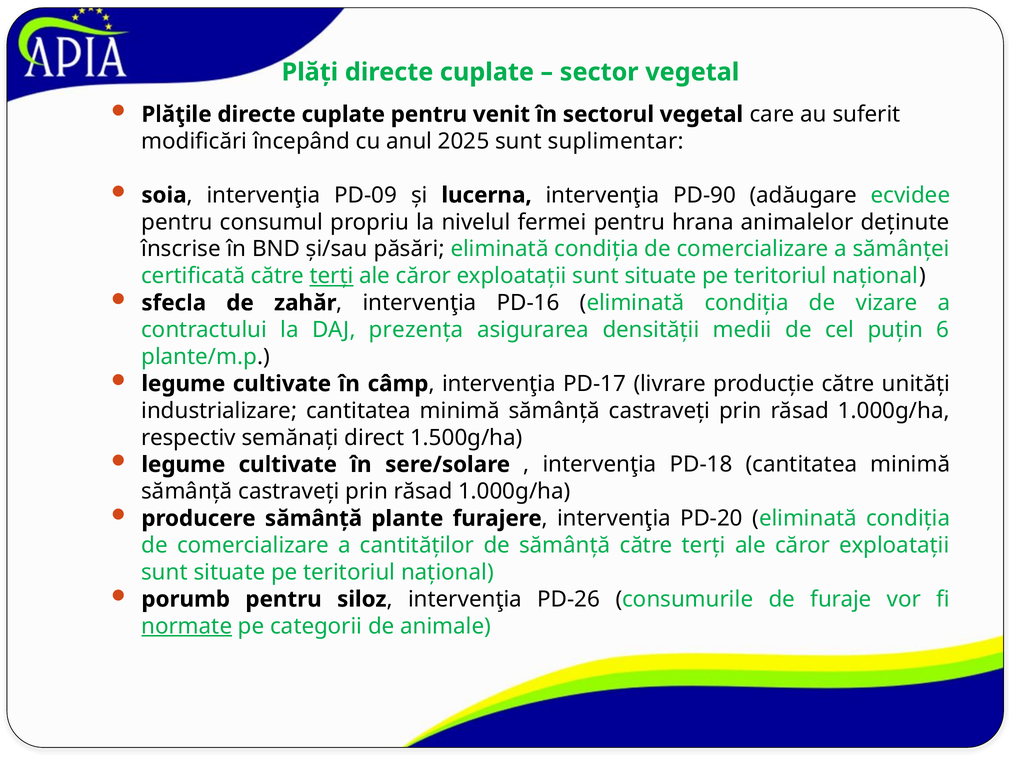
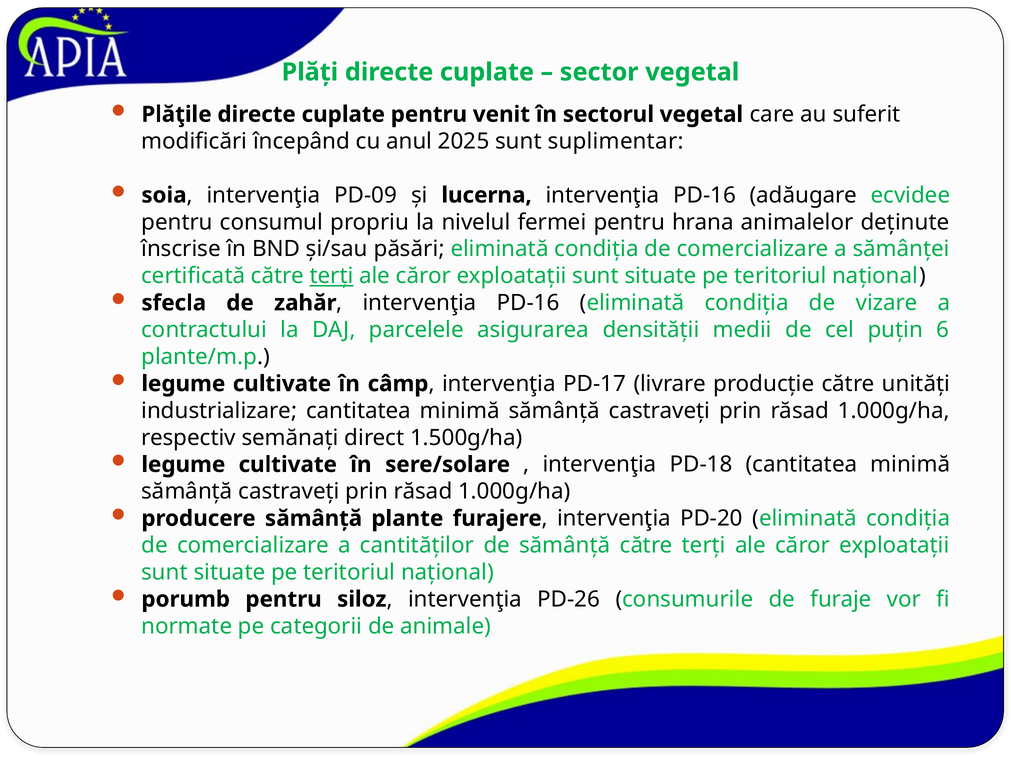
lucerna intervenţia PD-90: PD-90 -> PD-16 (705, 195)
prezența: prezența -> parcelele (416, 330)
normate underline: present -> none (187, 626)
